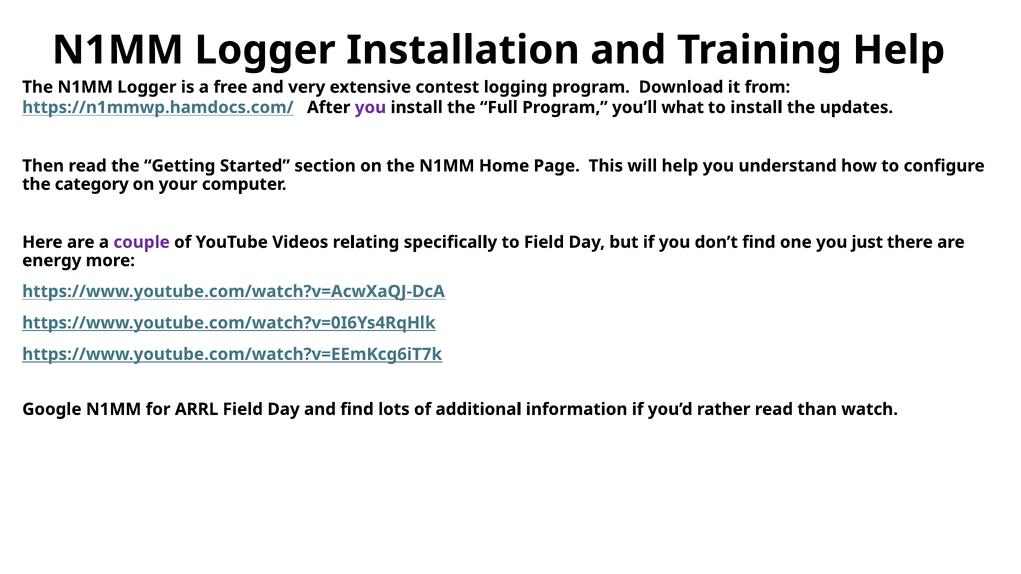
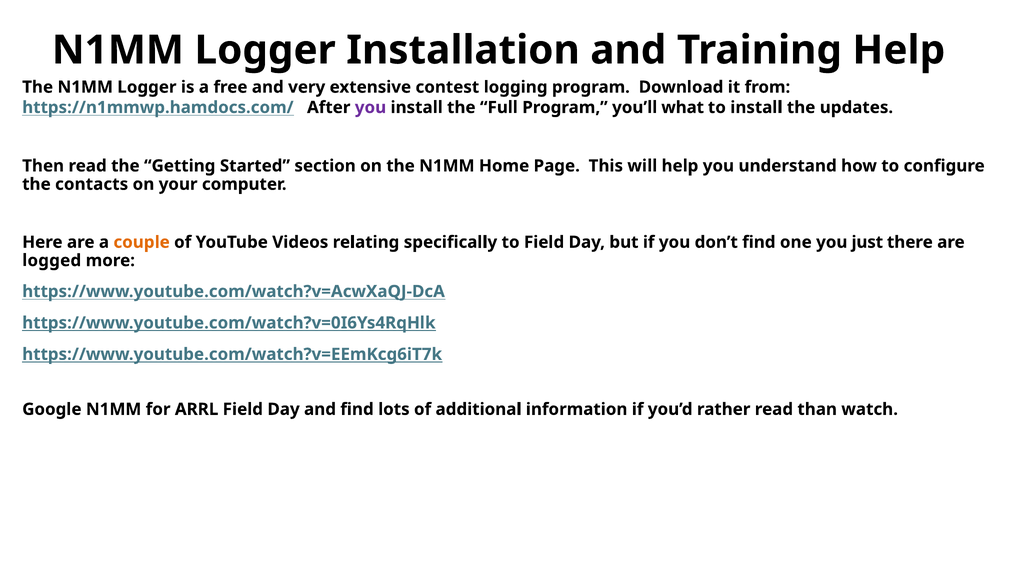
category: category -> contacts (92, 184)
couple colour: purple -> orange (142, 242)
energy: energy -> logged (52, 261)
